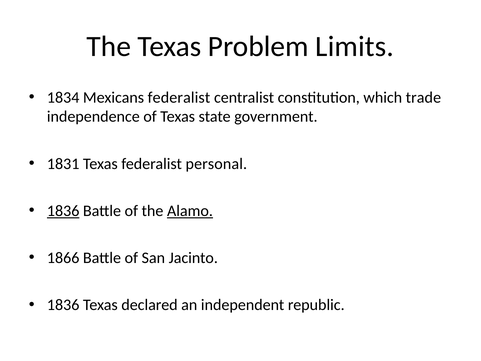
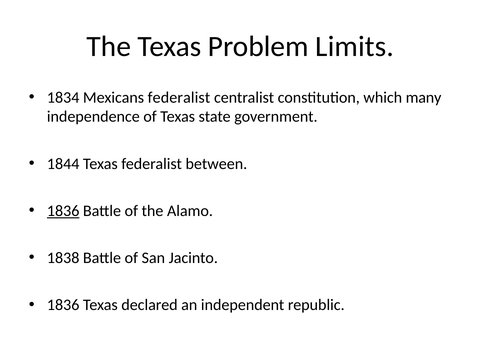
trade: trade -> many (424, 97)
1831: 1831 -> 1844 (63, 164)
personal: personal -> between (216, 164)
Alamo underline: present -> none (190, 211)
1866: 1866 -> 1838 (63, 258)
